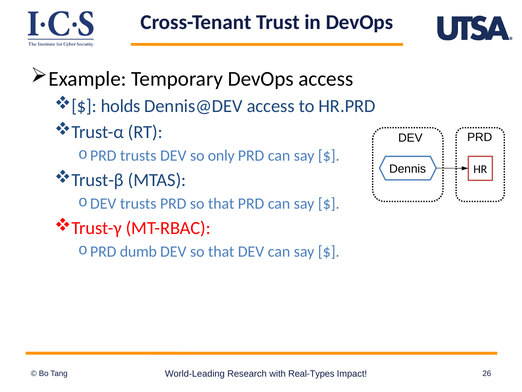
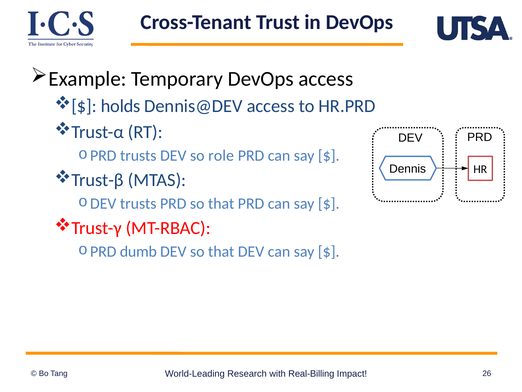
only: only -> role (221, 155)
Real-Types: Real-Types -> Real-Billing (311, 373)
